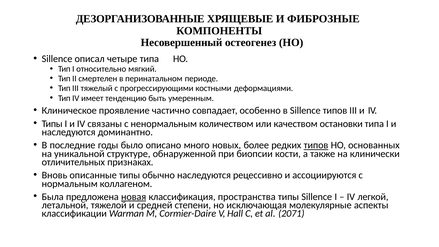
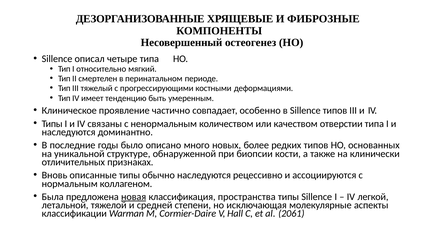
остановки: остановки -> отверстии (341, 124)
типов underline: present -> none (316, 145)
2071: 2071 -> 2061 (291, 214)
